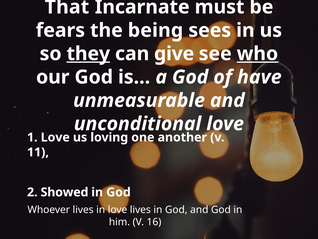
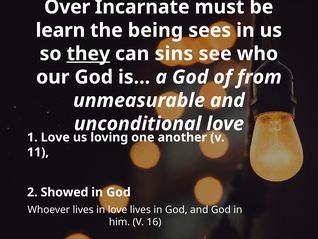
That: That -> Over (67, 7)
fears: fears -> learn (60, 30)
give: give -> sins (174, 54)
who underline: present -> none (257, 54)
have: have -> from (259, 77)
